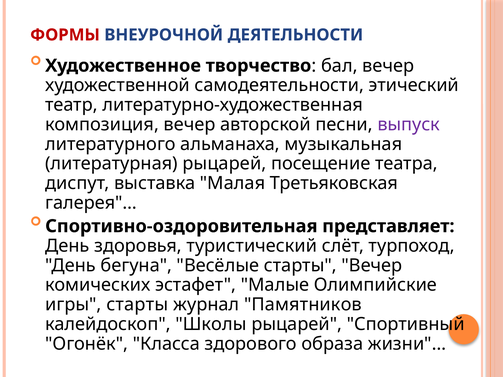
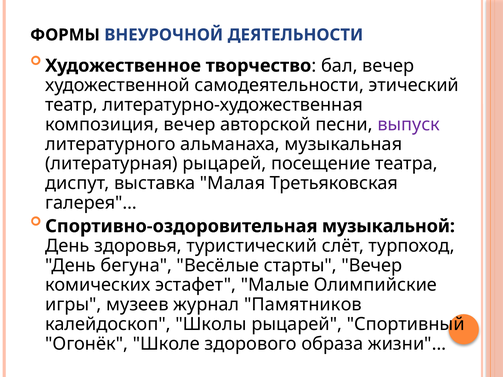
ФОРМЫ colour: red -> black (65, 35)
представляет: представляет -> музыкальной (388, 226)
игры старты: старты -> музеев (137, 305)
Класса: Класса -> Школе (166, 344)
